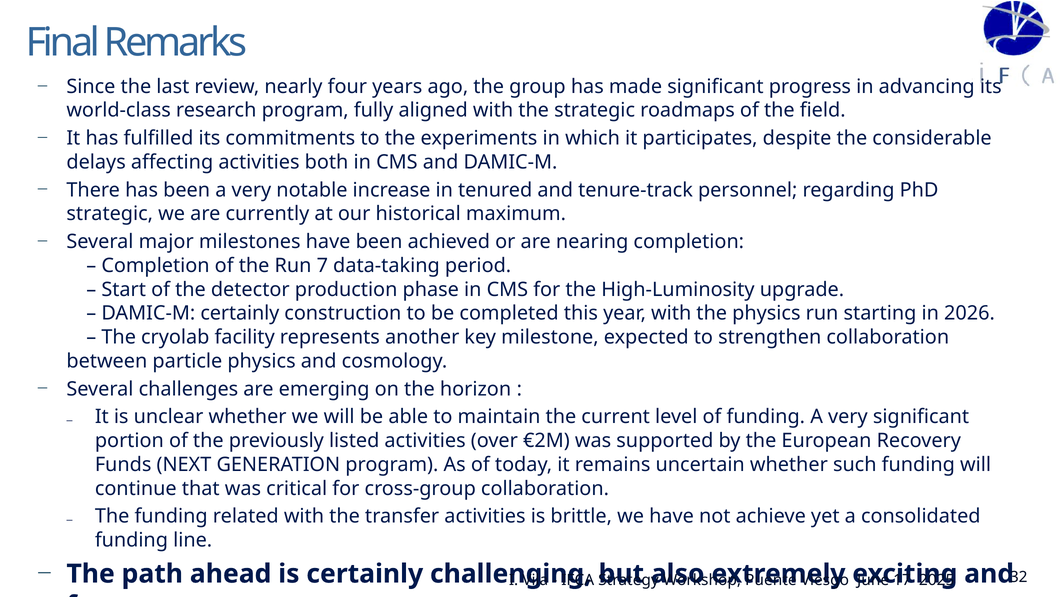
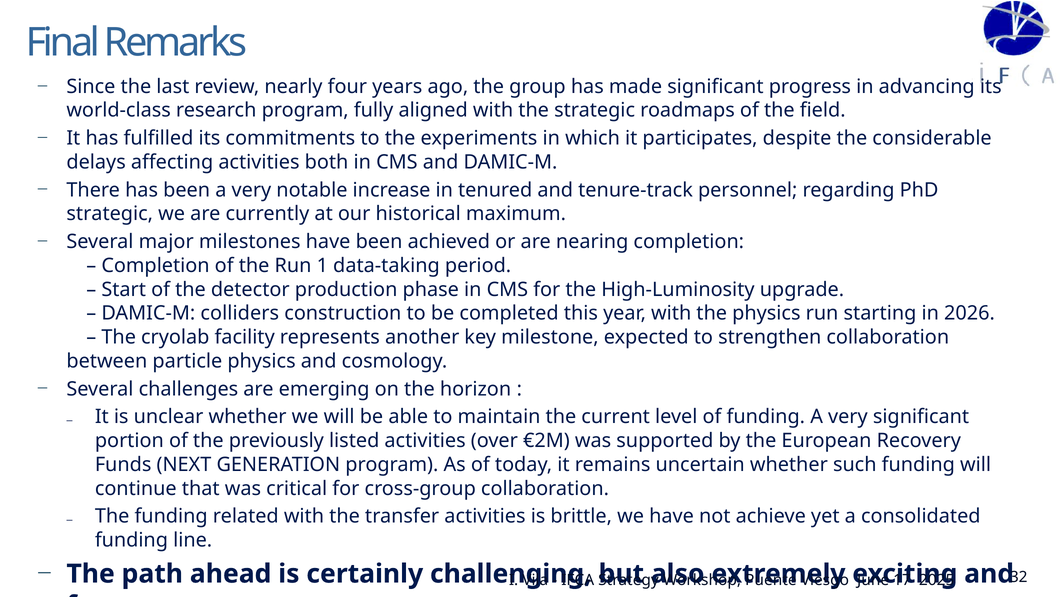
7: 7 -> 1 (322, 265)
DAMIC-M certainly: certainly -> colliders (240, 313)
